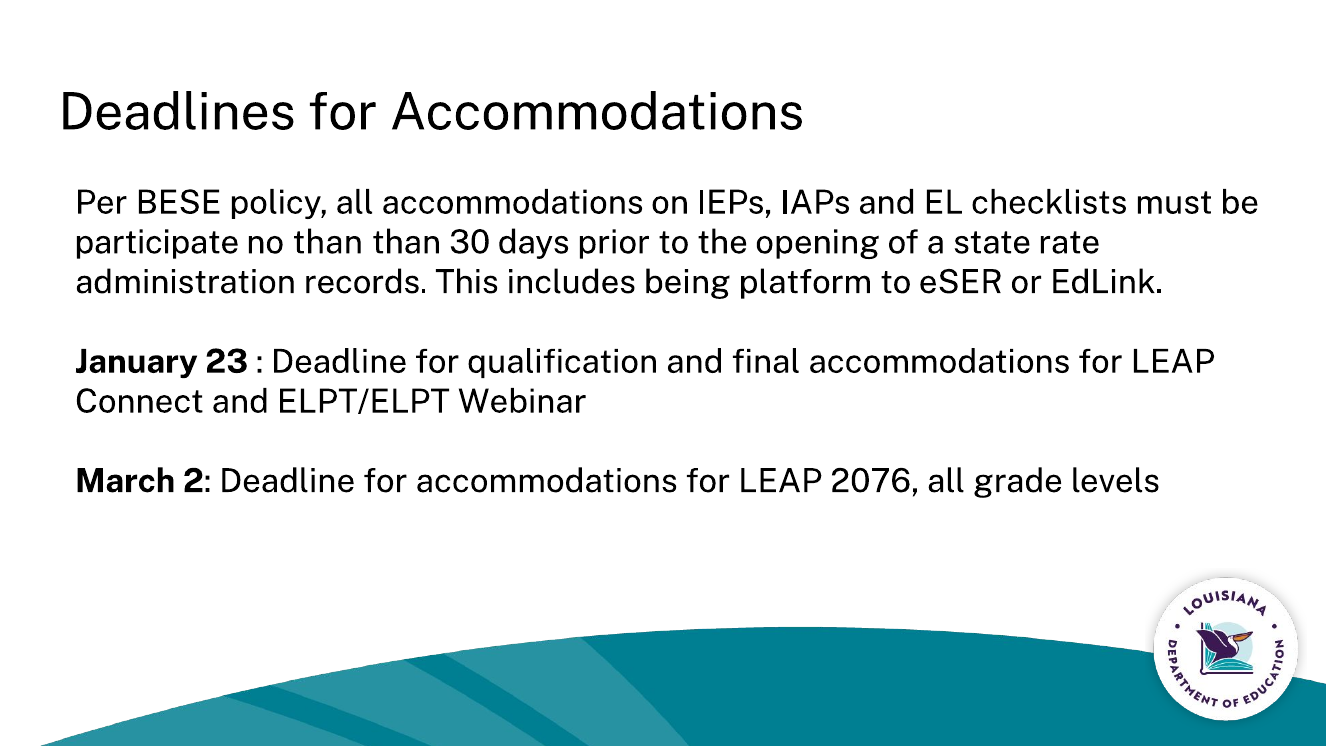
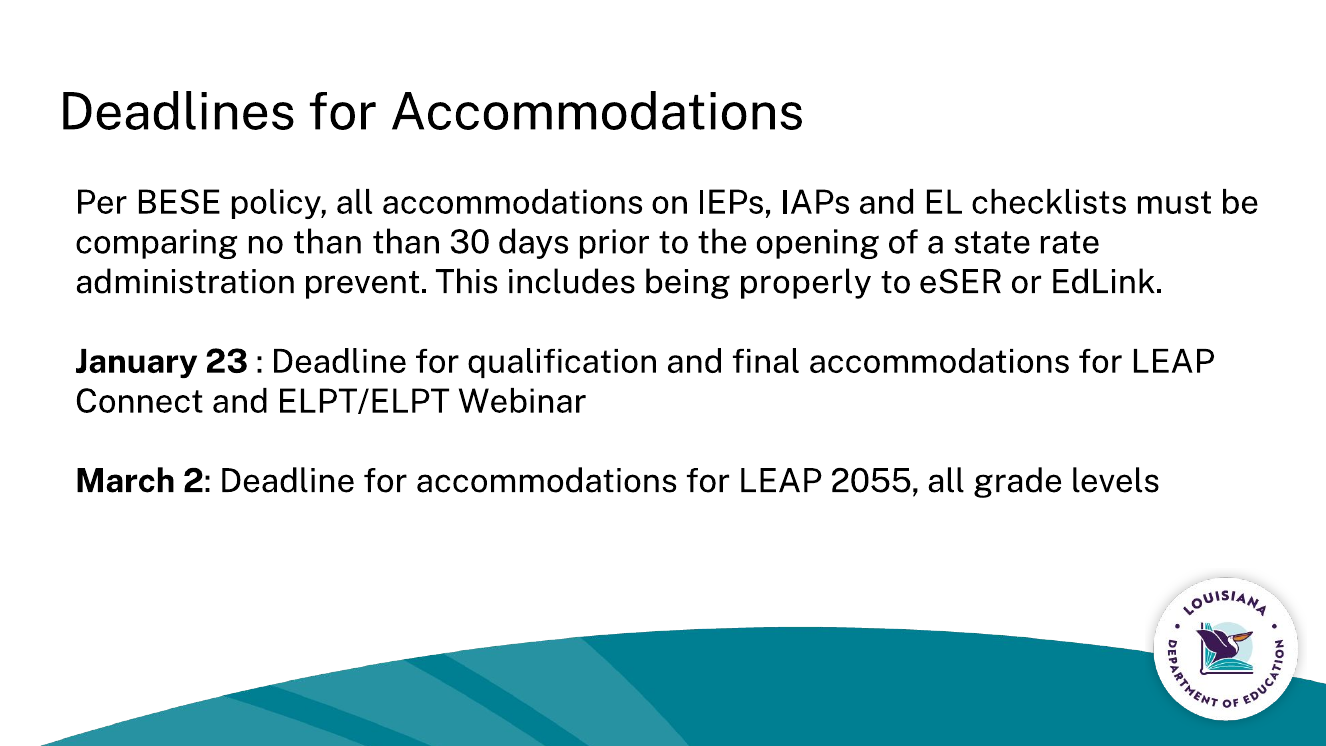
participate: participate -> comparing (157, 242)
records: records -> prevent (366, 282)
platform: platform -> properly (805, 282)
2076: 2076 -> 2055 (875, 481)
